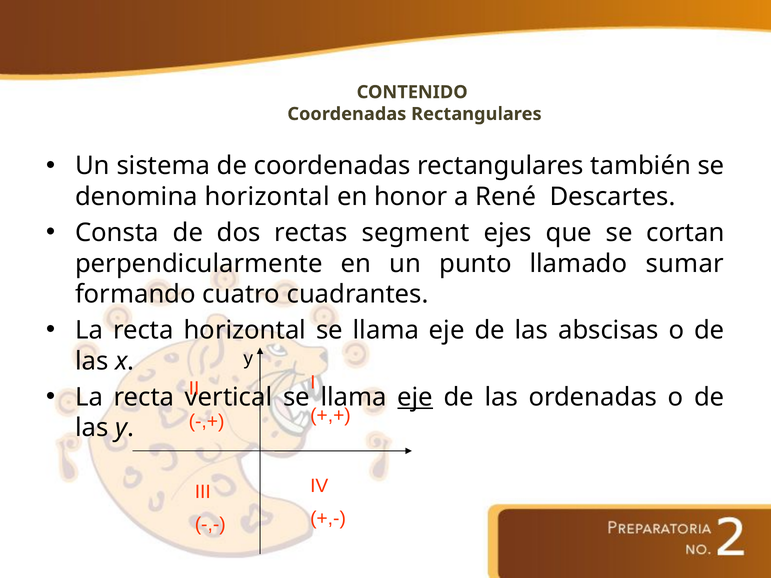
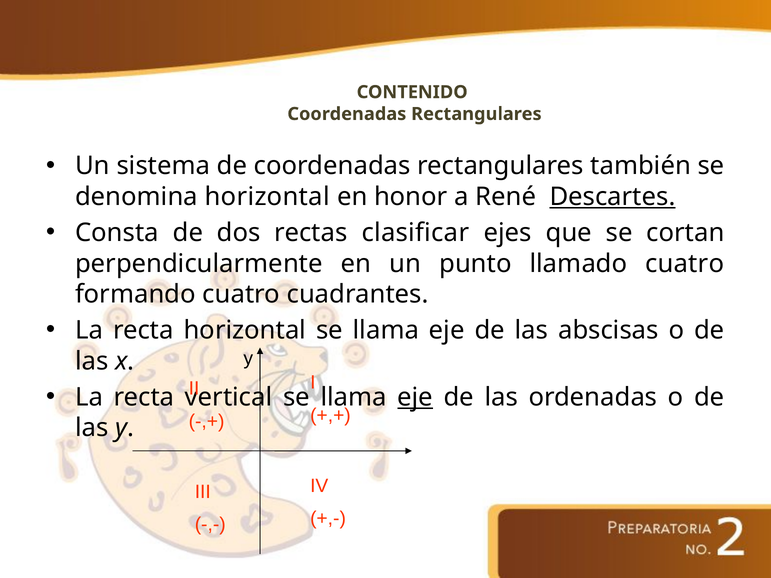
Descartes underline: none -> present (612, 197)
segment: segment -> clasificar (416, 233)
llamado sumar: sumar -> cuatro (685, 264)
